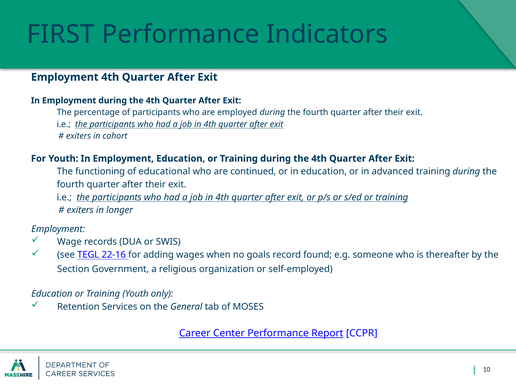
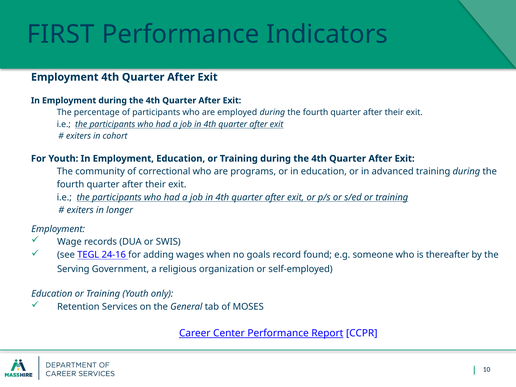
functioning: functioning -> community (100, 172)
educational: educational -> correctional (164, 172)
continued: continued -> programs (253, 172)
22-16: 22-16 -> 24-16 (114, 255)
Section: Section -> Serving (73, 269)
